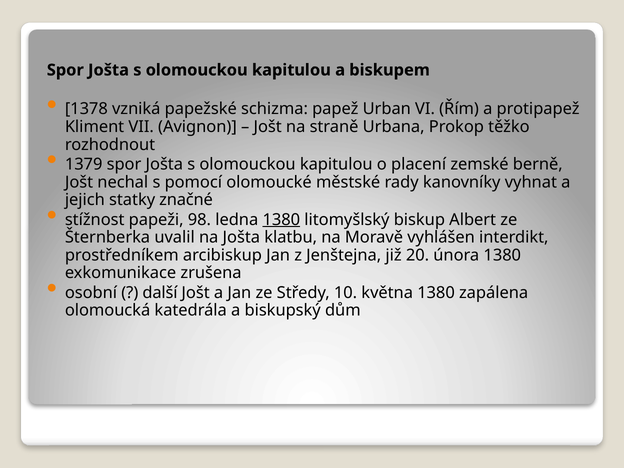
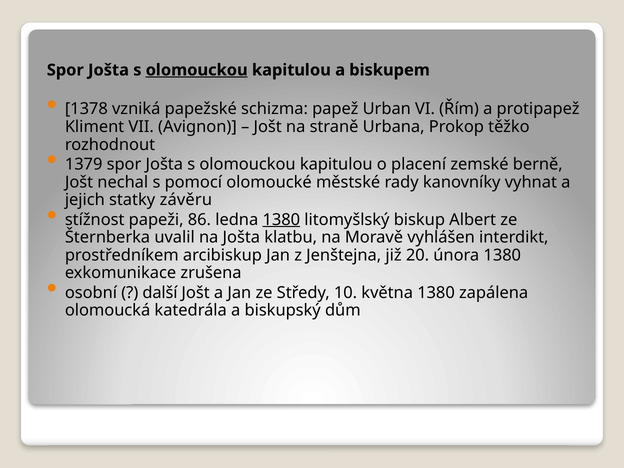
olomouckou underline: none -> present (197, 70)
značné: značné -> závěru (186, 200)
98: 98 -> 86 (199, 220)
